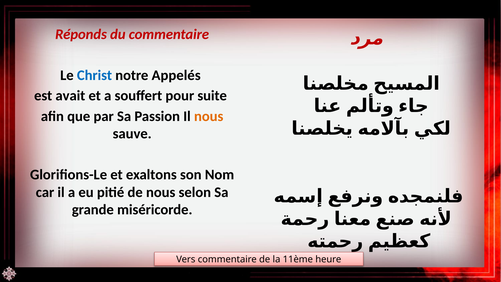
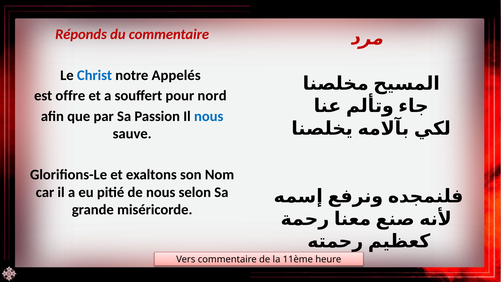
avait: avait -> offre (70, 96)
suite: suite -> nord (212, 96)
nous colour: orange -> blue (209, 116)
